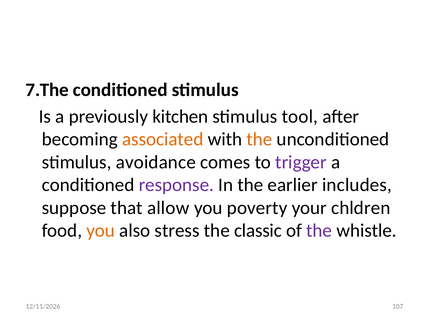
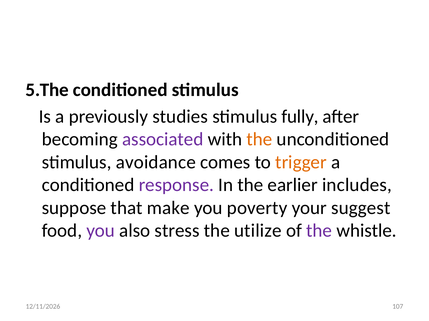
7.The: 7.The -> 5.The (47, 90)
kitchen: kitchen -> studies (180, 117)
tool: tool -> fully (300, 117)
associated colour: orange -> purple (163, 140)
trigger colour: purple -> orange (301, 162)
allow: allow -> make (168, 208)
chldren: chldren -> suggest (361, 208)
you colour: orange -> purple (101, 231)
classic: classic -> utilize (258, 231)
